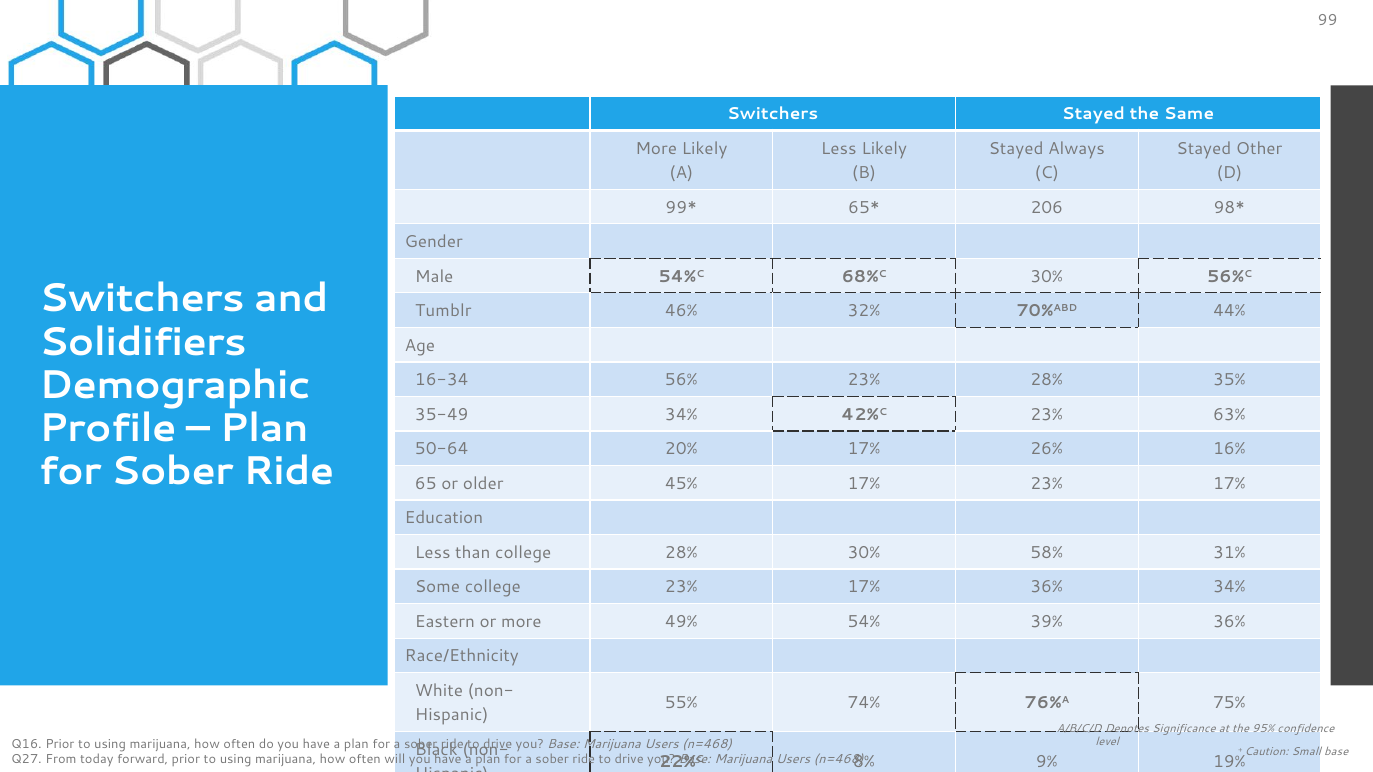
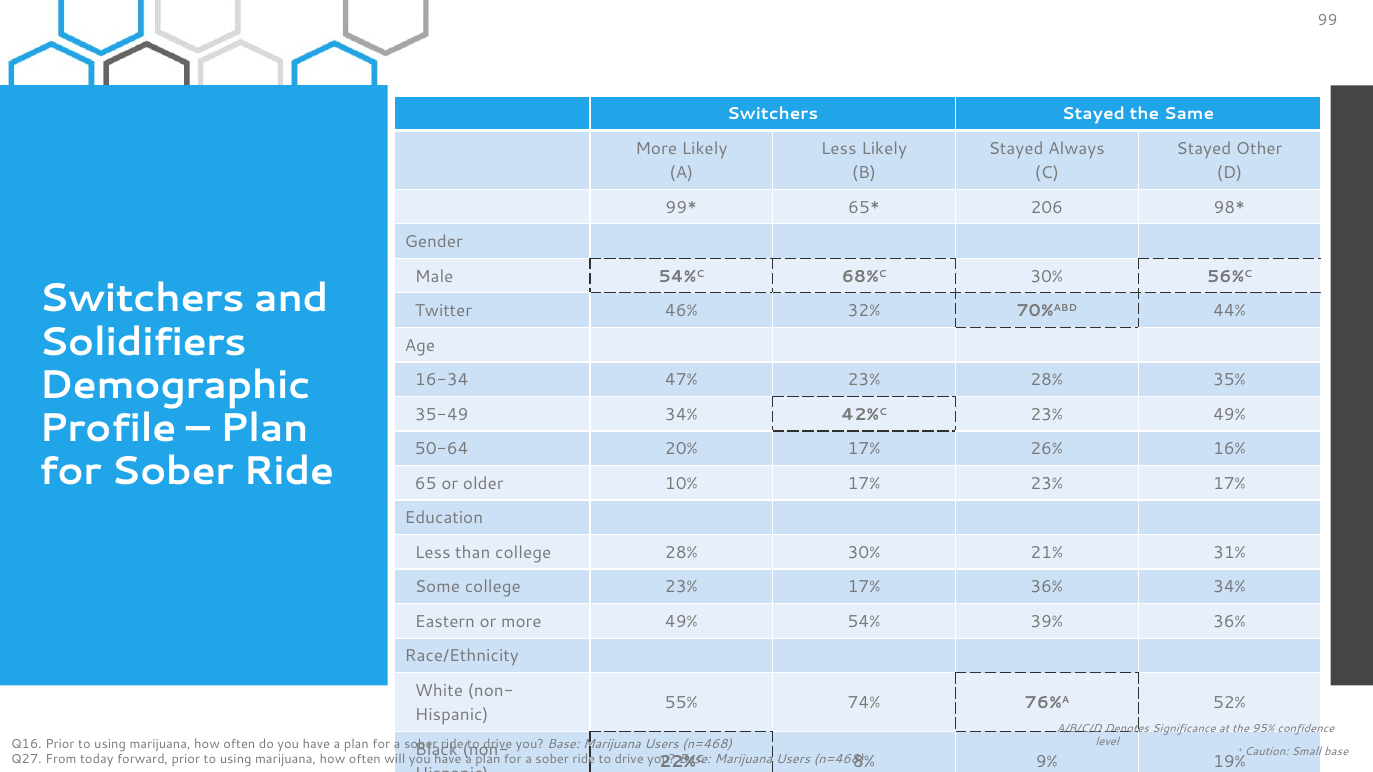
Tumblr: Tumblr -> Twitter (443, 311)
56%: 56% -> 47% (681, 380)
23% 63%: 63% -> 49% (1229, 415)
45%: 45% -> 10% (681, 484)
58%: 58% -> 21% (1047, 553)
75%: 75% -> 52% (1229, 703)
